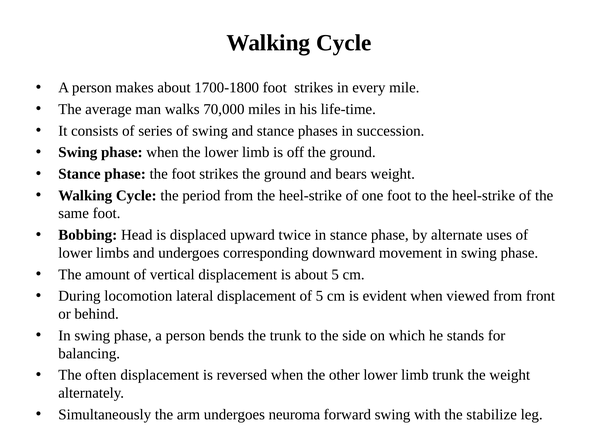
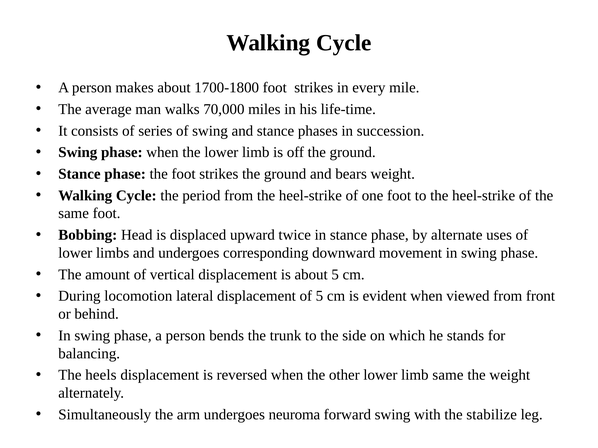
often: often -> heels (101, 375)
limb trunk: trunk -> same (448, 375)
